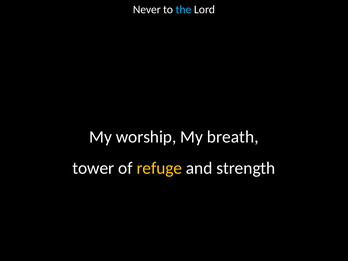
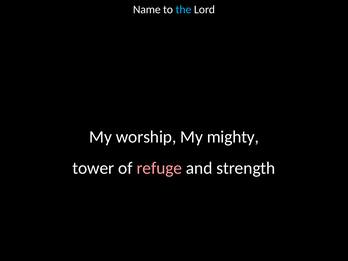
Never: Never -> Name (147, 10)
breath: breath -> mighty (233, 137)
refuge colour: yellow -> pink (159, 168)
